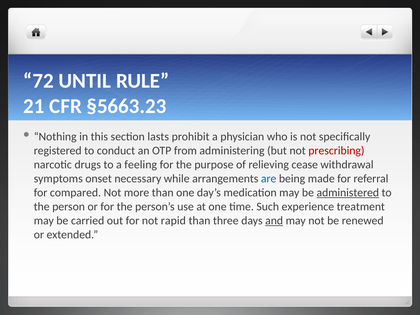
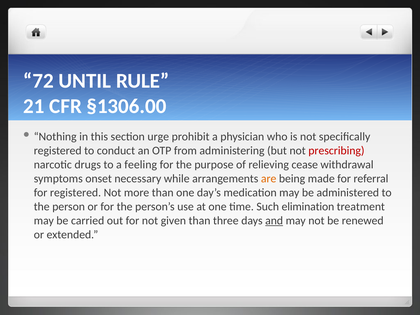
§5663.23: §5663.23 -> §1306.00 (126, 106)
lasts: lasts -> urge (158, 137)
are colour: blue -> orange (269, 179)
for compared: compared -> registered (75, 193)
administered underline: present -> none (348, 193)
experience: experience -> elimination (308, 207)
rapid: rapid -> given (173, 221)
